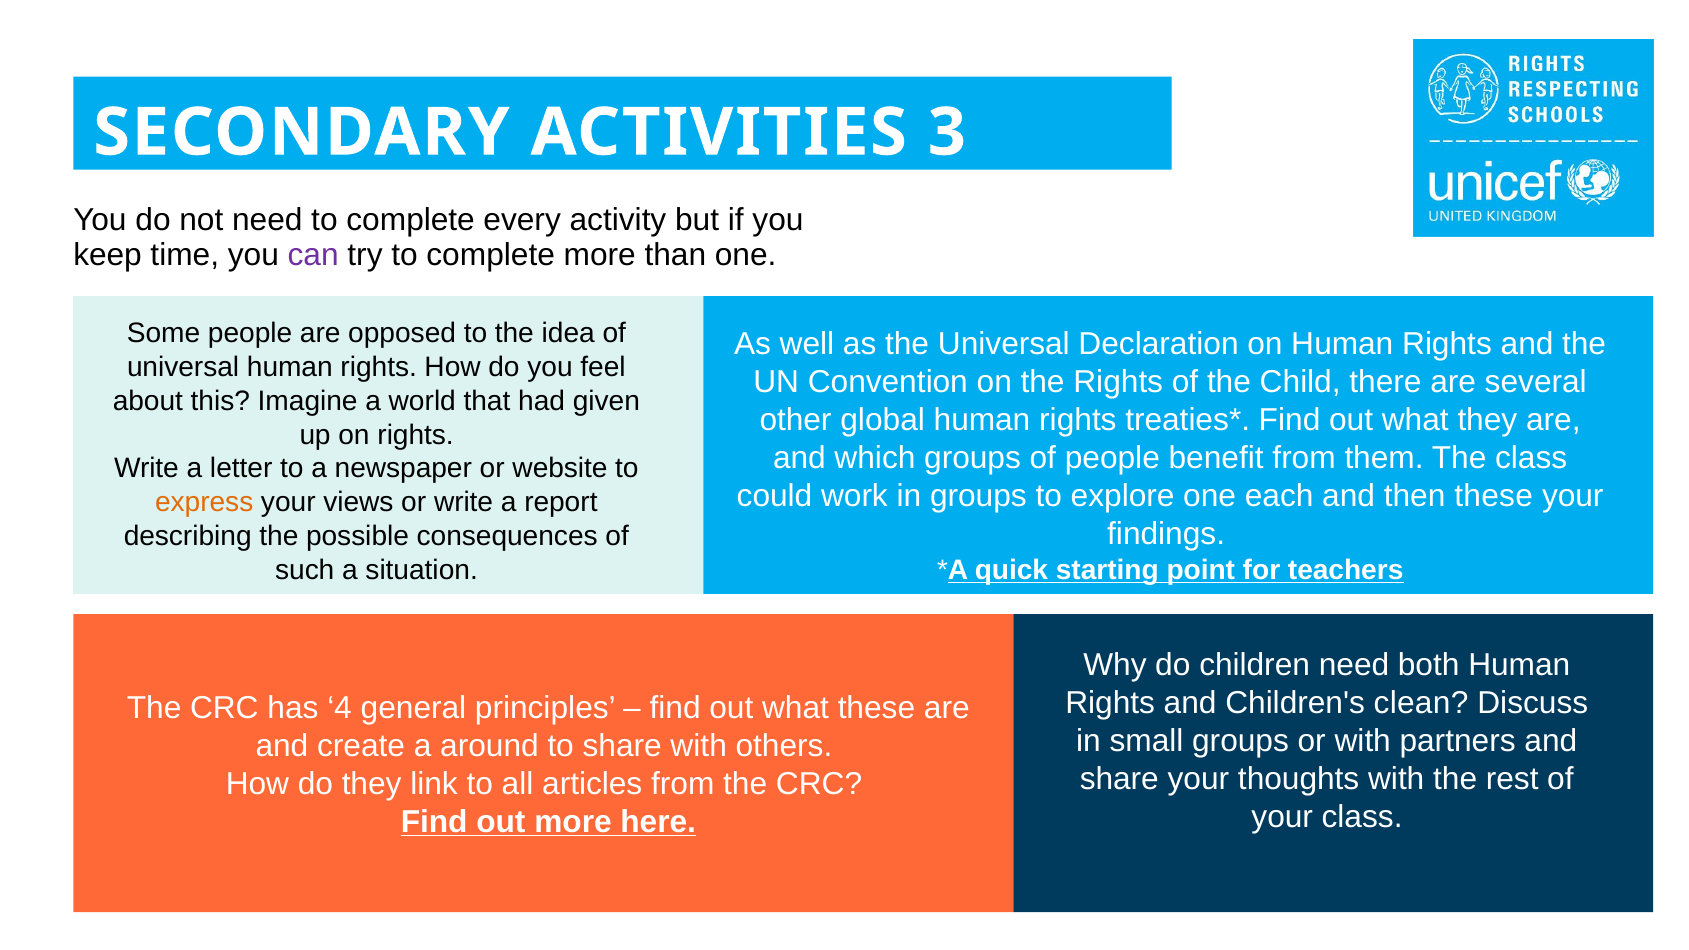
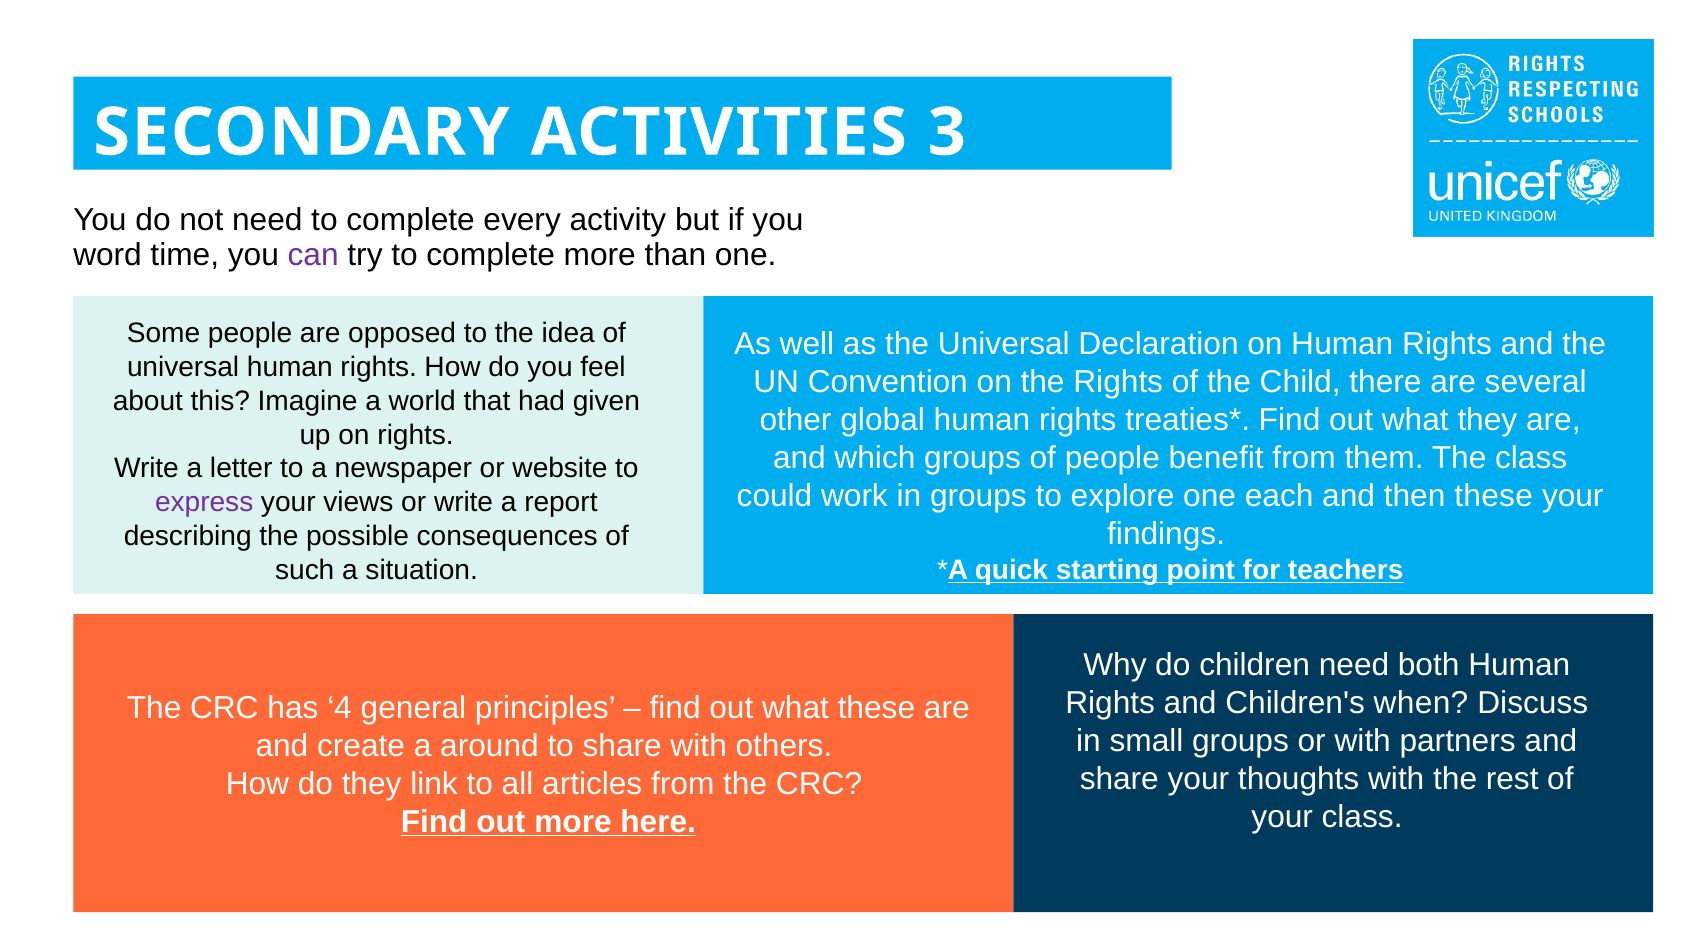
keep: keep -> word (108, 255)
express colour: orange -> purple (204, 502)
clean: clean -> when (1421, 703)
